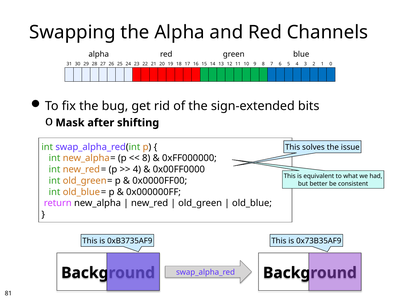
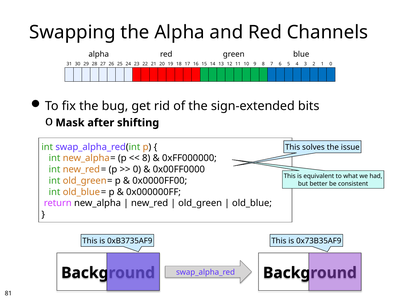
4: 4 -> 0 (137, 169)
